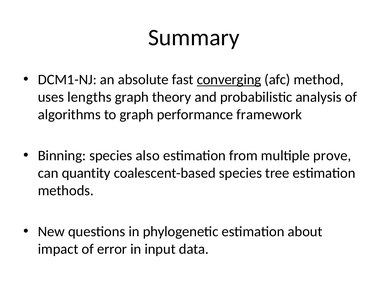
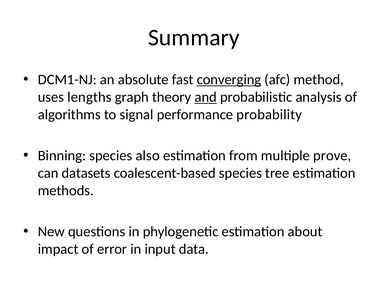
and underline: none -> present (206, 97)
to graph: graph -> signal (137, 115)
framework: framework -> probability (269, 115)
quantity: quantity -> datasets (86, 173)
